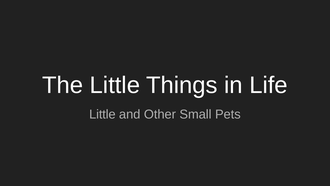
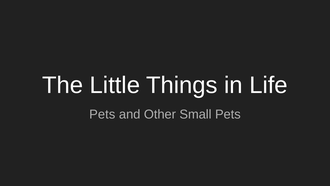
Little: Little -> Pets (102, 114)
